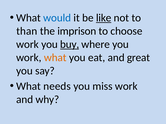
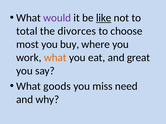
would colour: blue -> purple (57, 18)
than: than -> total (27, 31)
imprison: imprison -> divorces (77, 31)
work: work -> most (27, 44)
buy underline: present -> none (70, 44)
needs: needs -> goods (57, 87)
miss work: work -> need (126, 87)
